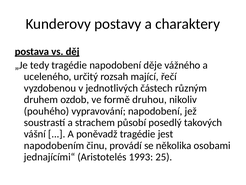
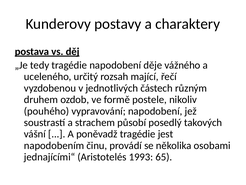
druhou: druhou -> postele (150, 99)
25: 25 -> 65 (164, 157)
